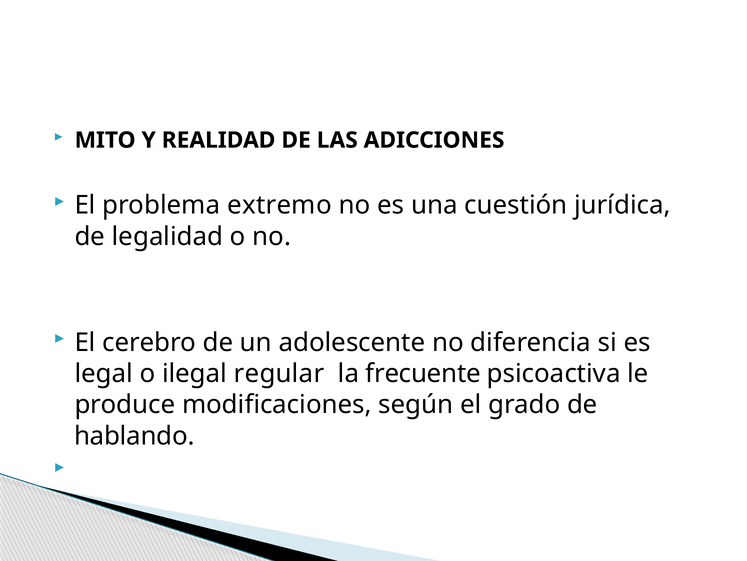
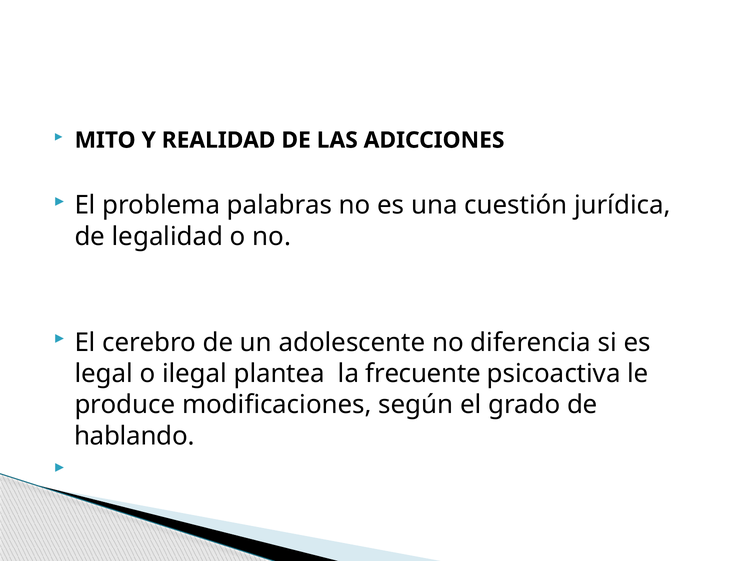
extremo: extremo -> palabras (280, 205)
regular: regular -> plantea (279, 373)
